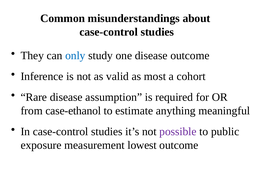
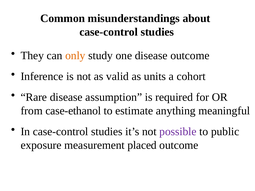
only colour: blue -> orange (75, 56)
most: most -> units (155, 76)
lowest: lowest -> placed (142, 145)
